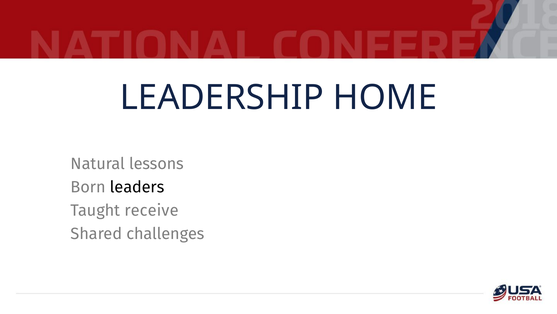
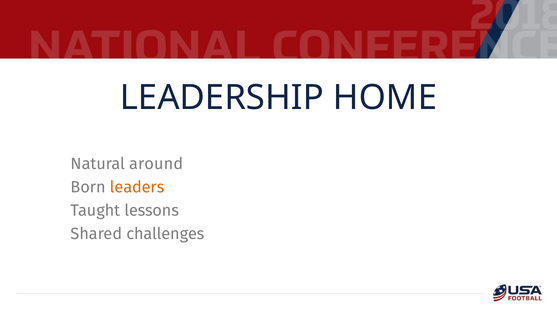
lessons: lessons -> around (156, 163)
leaders colour: black -> orange (137, 187)
receive: receive -> lessons (152, 210)
